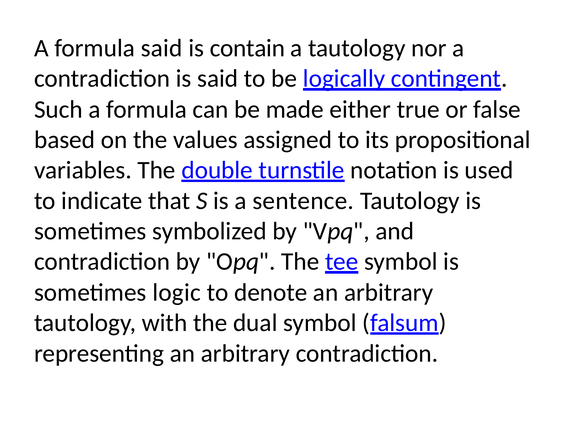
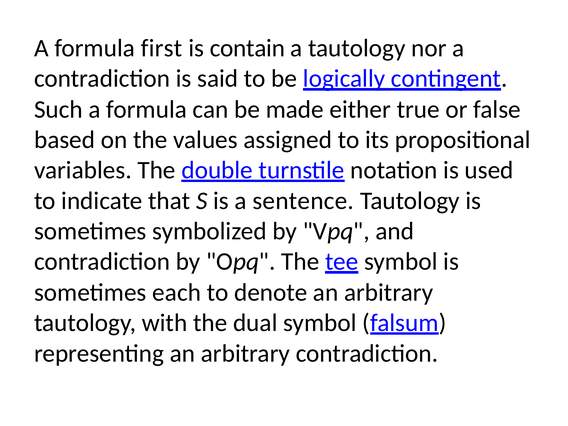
formula said: said -> first (162, 48)
logic: logic -> each (177, 292)
